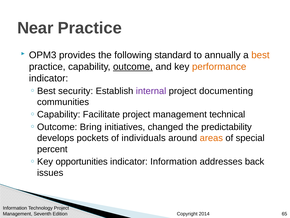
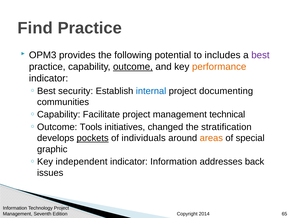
Near: Near -> Find (35, 28)
standard: standard -> potential (173, 55)
annually: annually -> includes (223, 55)
best colour: orange -> purple (260, 55)
internal colour: purple -> blue (151, 91)
Bring: Bring -> Tools (91, 127)
predictability: predictability -> stratification (226, 127)
pockets underline: none -> present (93, 138)
percent: percent -> graphic (52, 149)
opportunities: opportunities -> independent (82, 161)
